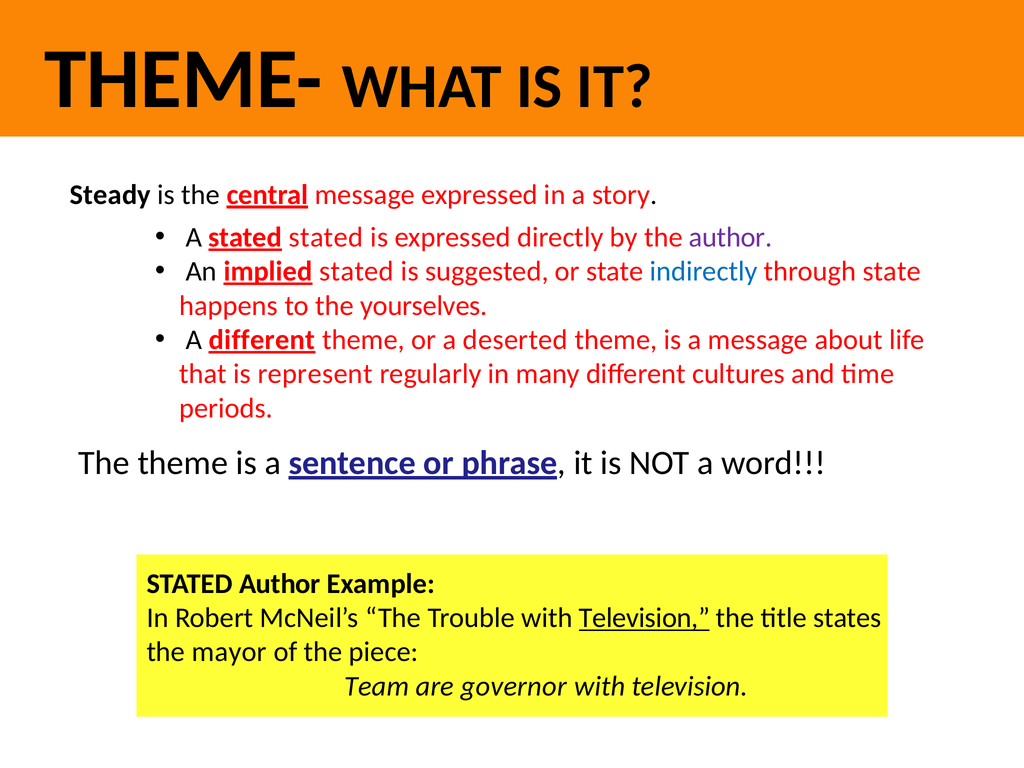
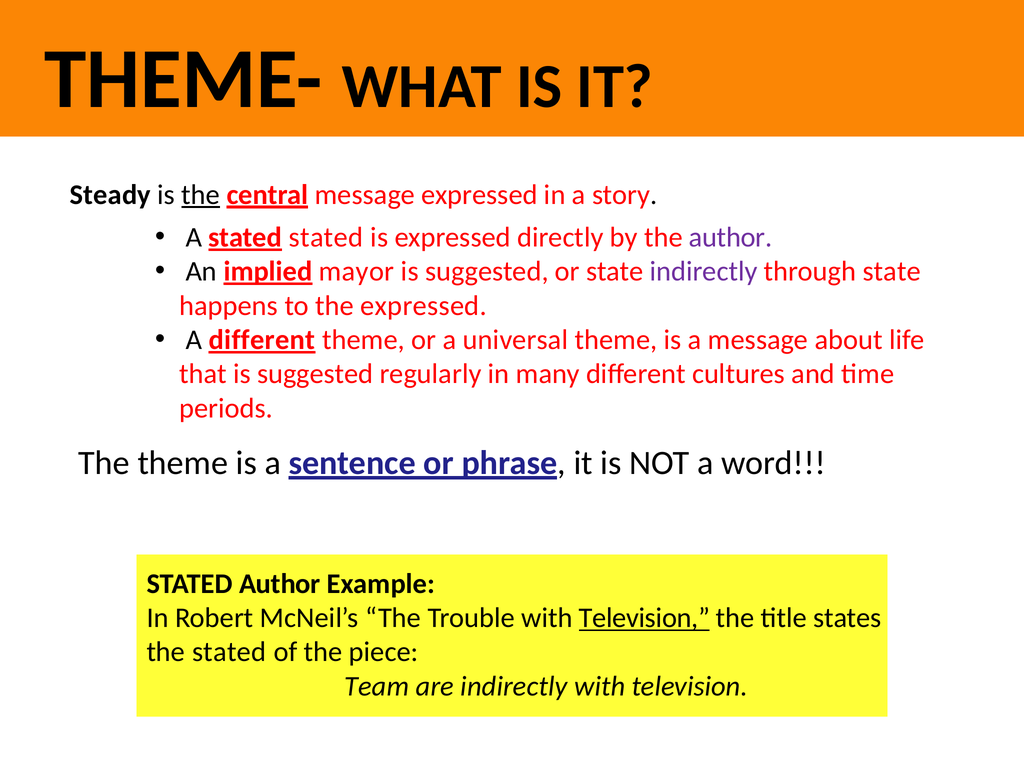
the underline: none -> present (201, 195)
implied stated: stated -> mayor (357, 272)
indirectly colour: blue -> purple (704, 272)
the yourselves: yourselves -> expressed (424, 306)
deserted: deserted -> universal (515, 340)
that is represent: represent -> suggested (315, 374)
the mayor: mayor -> stated (229, 652)
are governor: governor -> indirectly (514, 686)
